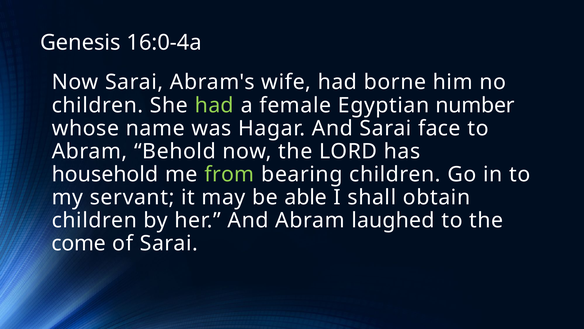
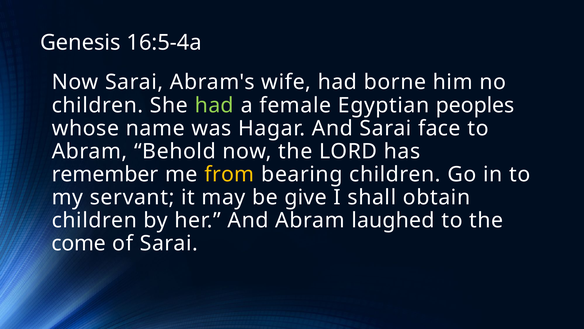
16:0-4a: 16:0-4a -> 16:5-4a (164, 42)
number: number -> peoples (475, 105)
household: household -> remember (105, 174)
from colour: light green -> yellow (229, 174)
able: able -> give (306, 197)
